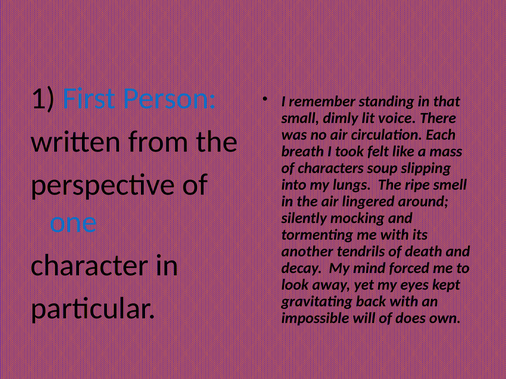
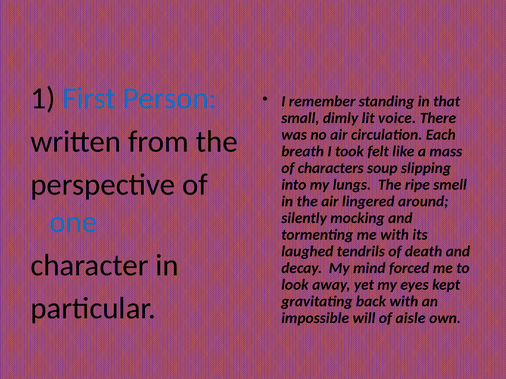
another: another -> laughed (307, 252)
does: does -> aisle (410, 318)
